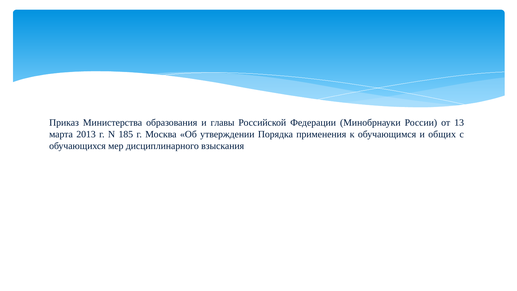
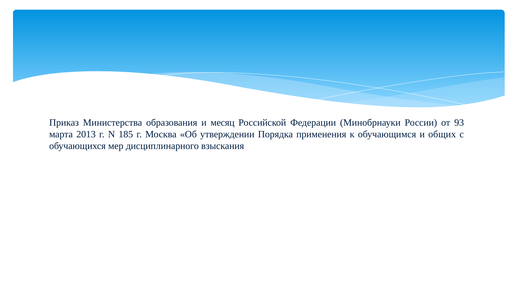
главы: главы -> месяц (223, 122)
13: 13 -> 93 (459, 122)
